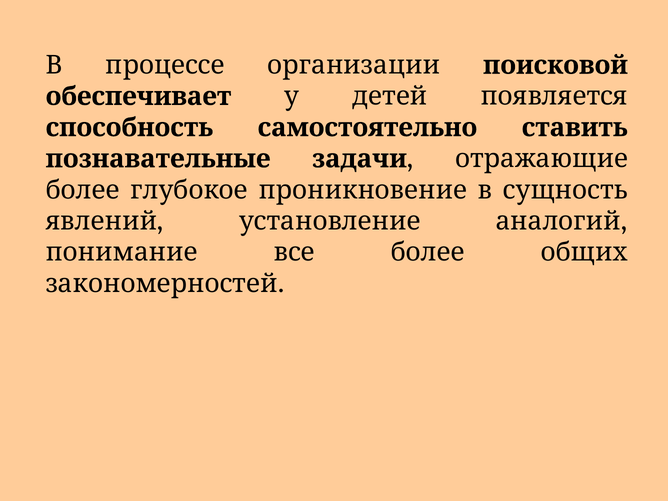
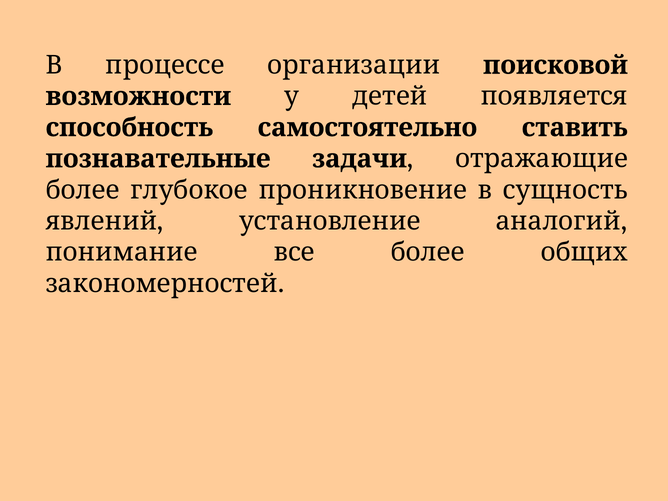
обеспечивает: обеспечивает -> возможности (138, 96)
